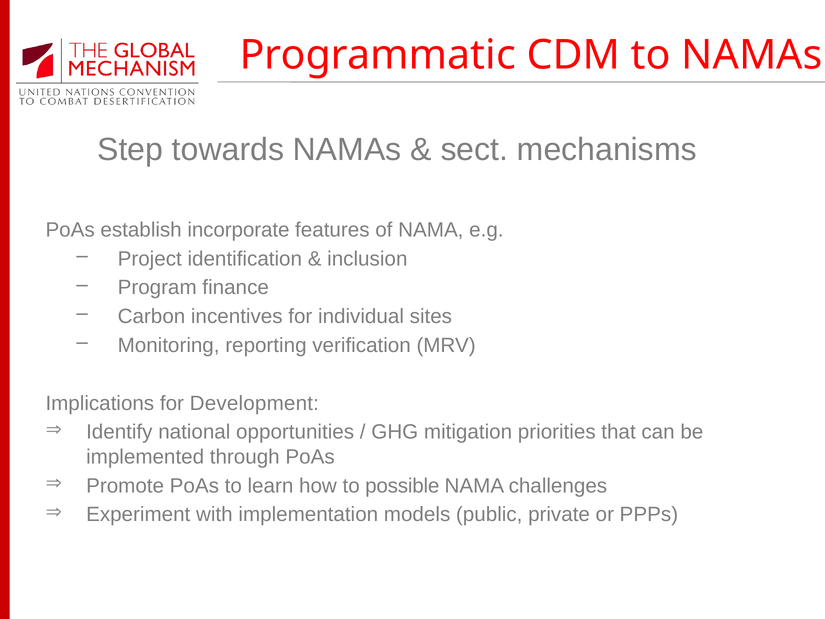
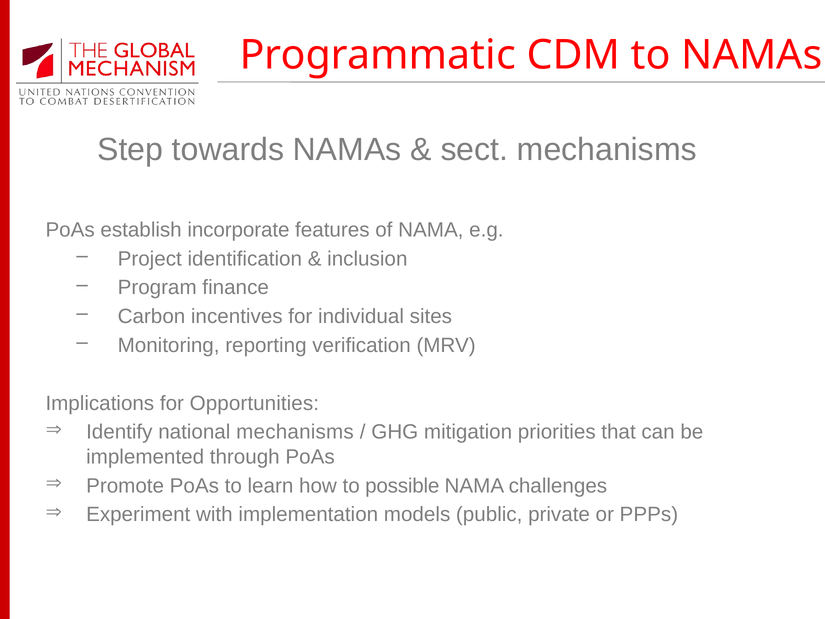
Development: Development -> Opportunities (254, 403)
national opportunities: opportunities -> mechanisms (295, 432)
